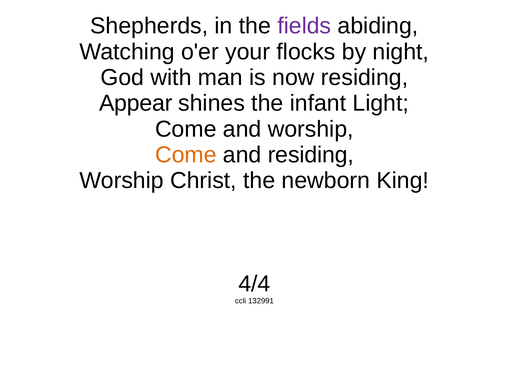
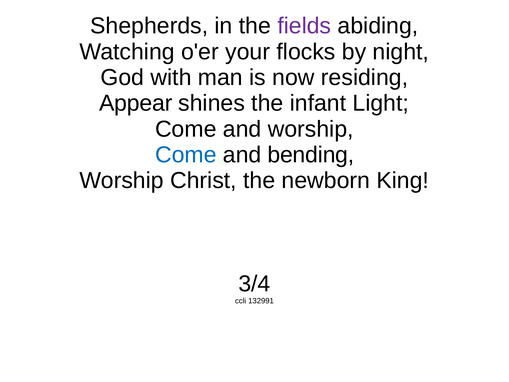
Come colour: orange -> blue (186, 155)
and residing: residing -> bending (311, 155)
4/4: 4/4 -> 3/4 (254, 283)
